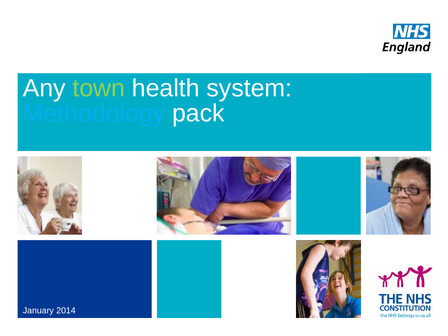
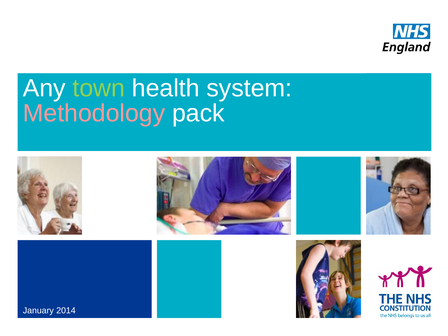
Methodology colour: light blue -> pink (94, 113)
